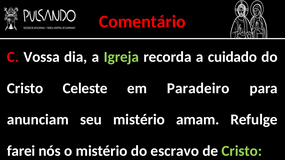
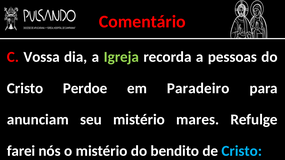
cuidado: cuidado -> pessoas (232, 57)
Celeste: Celeste -> Perdoe (85, 88)
amam: amam -> mares (198, 120)
escravo: escravo -> bendito (175, 151)
Cristo colour: light green -> light blue (242, 151)
